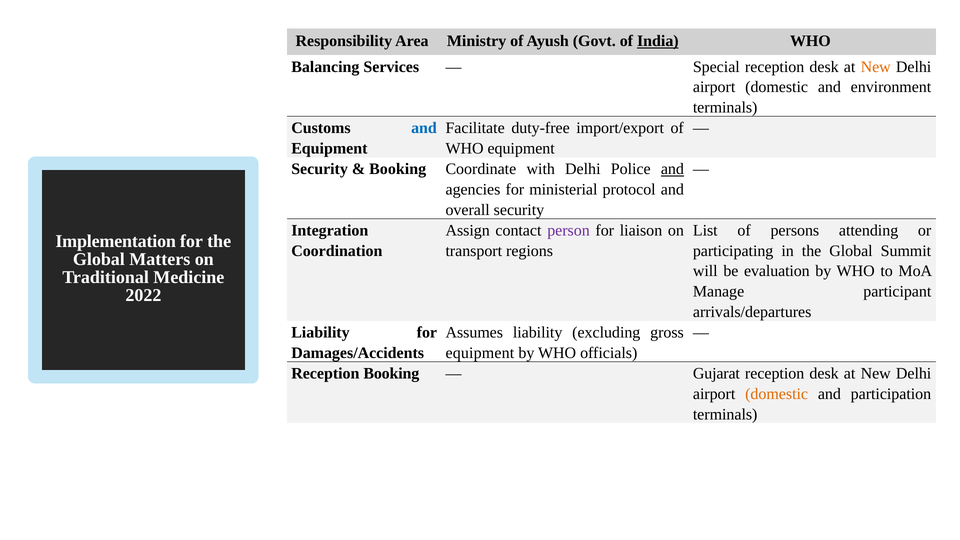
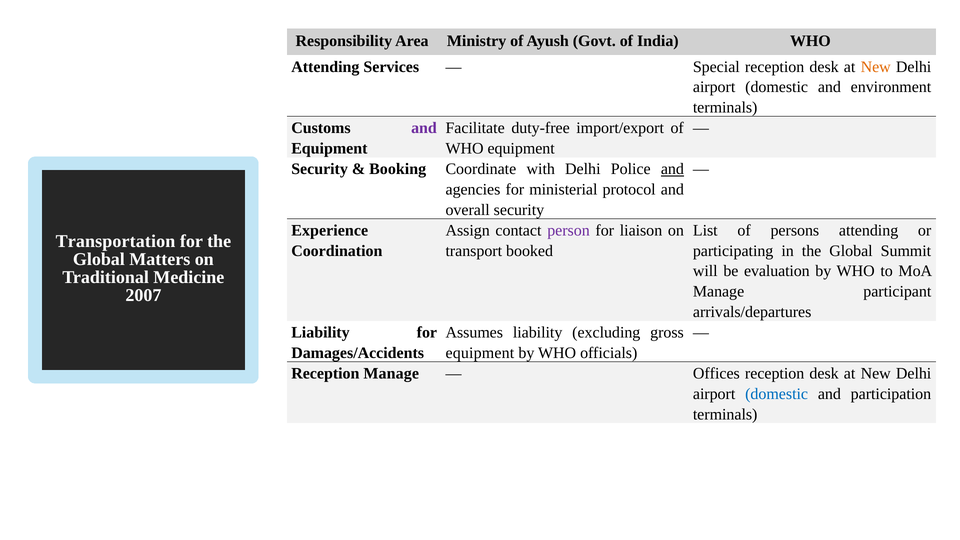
India underline: present -> none (658, 41)
Balancing: Balancing -> Attending (325, 67)
and colour: blue -> purple (424, 128)
Integration: Integration -> Experience (330, 230)
Implementation: Implementation -> Transportation (116, 241)
regions: regions -> booked (530, 251)
2022: 2022 -> 2007 (143, 295)
Reception Booking: Booking -> Manage (391, 373)
Gujarat: Gujarat -> Offices (716, 373)
domestic colour: orange -> blue (777, 394)
